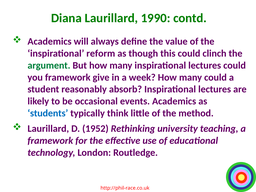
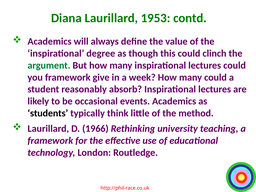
1990: 1990 -> 1953 (156, 18)
reform: reform -> degree (101, 53)
students colour: blue -> black (48, 113)
1952: 1952 -> 1966 (95, 129)
